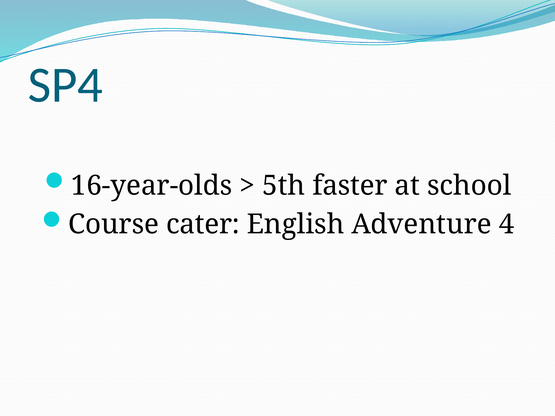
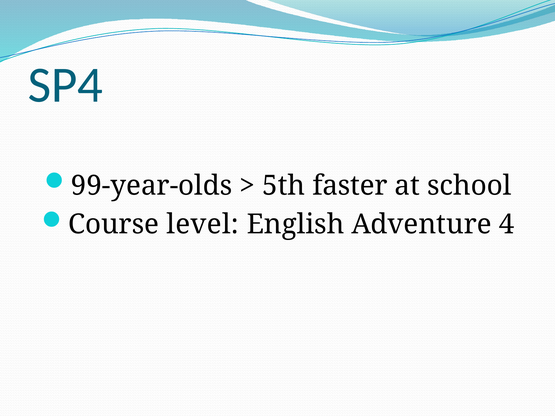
16-year-olds: 16-year-olds -> 99-year-olds (152, 186)
cater: cater -> level (203, 225)
